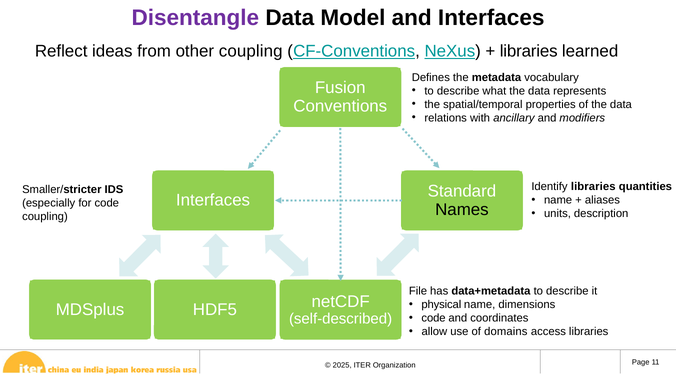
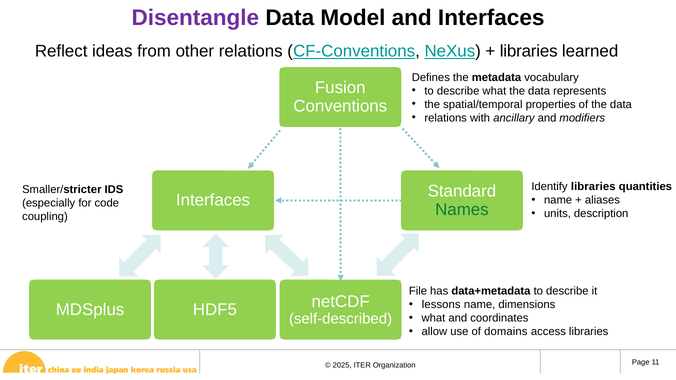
other coupling: coupling -> relations (251, 51)
Names colour: black -> green (462, 210)
physical: physical -> lessons (441, 305)
code: code -> what (433, 318)
